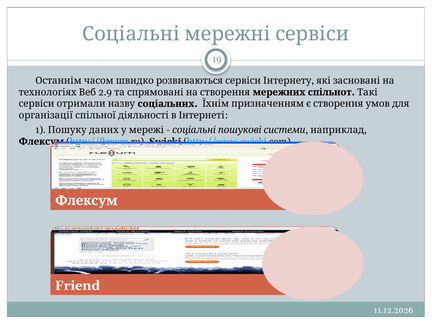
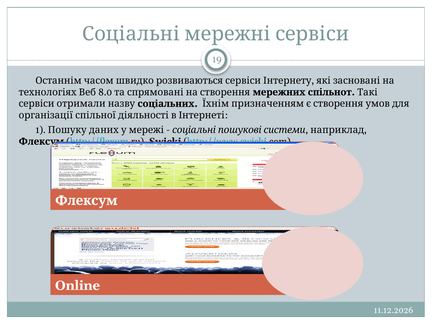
2.9: 2.9 -> 8.0 (105, 92)
Friend: Friend -> Online (77, 286)
